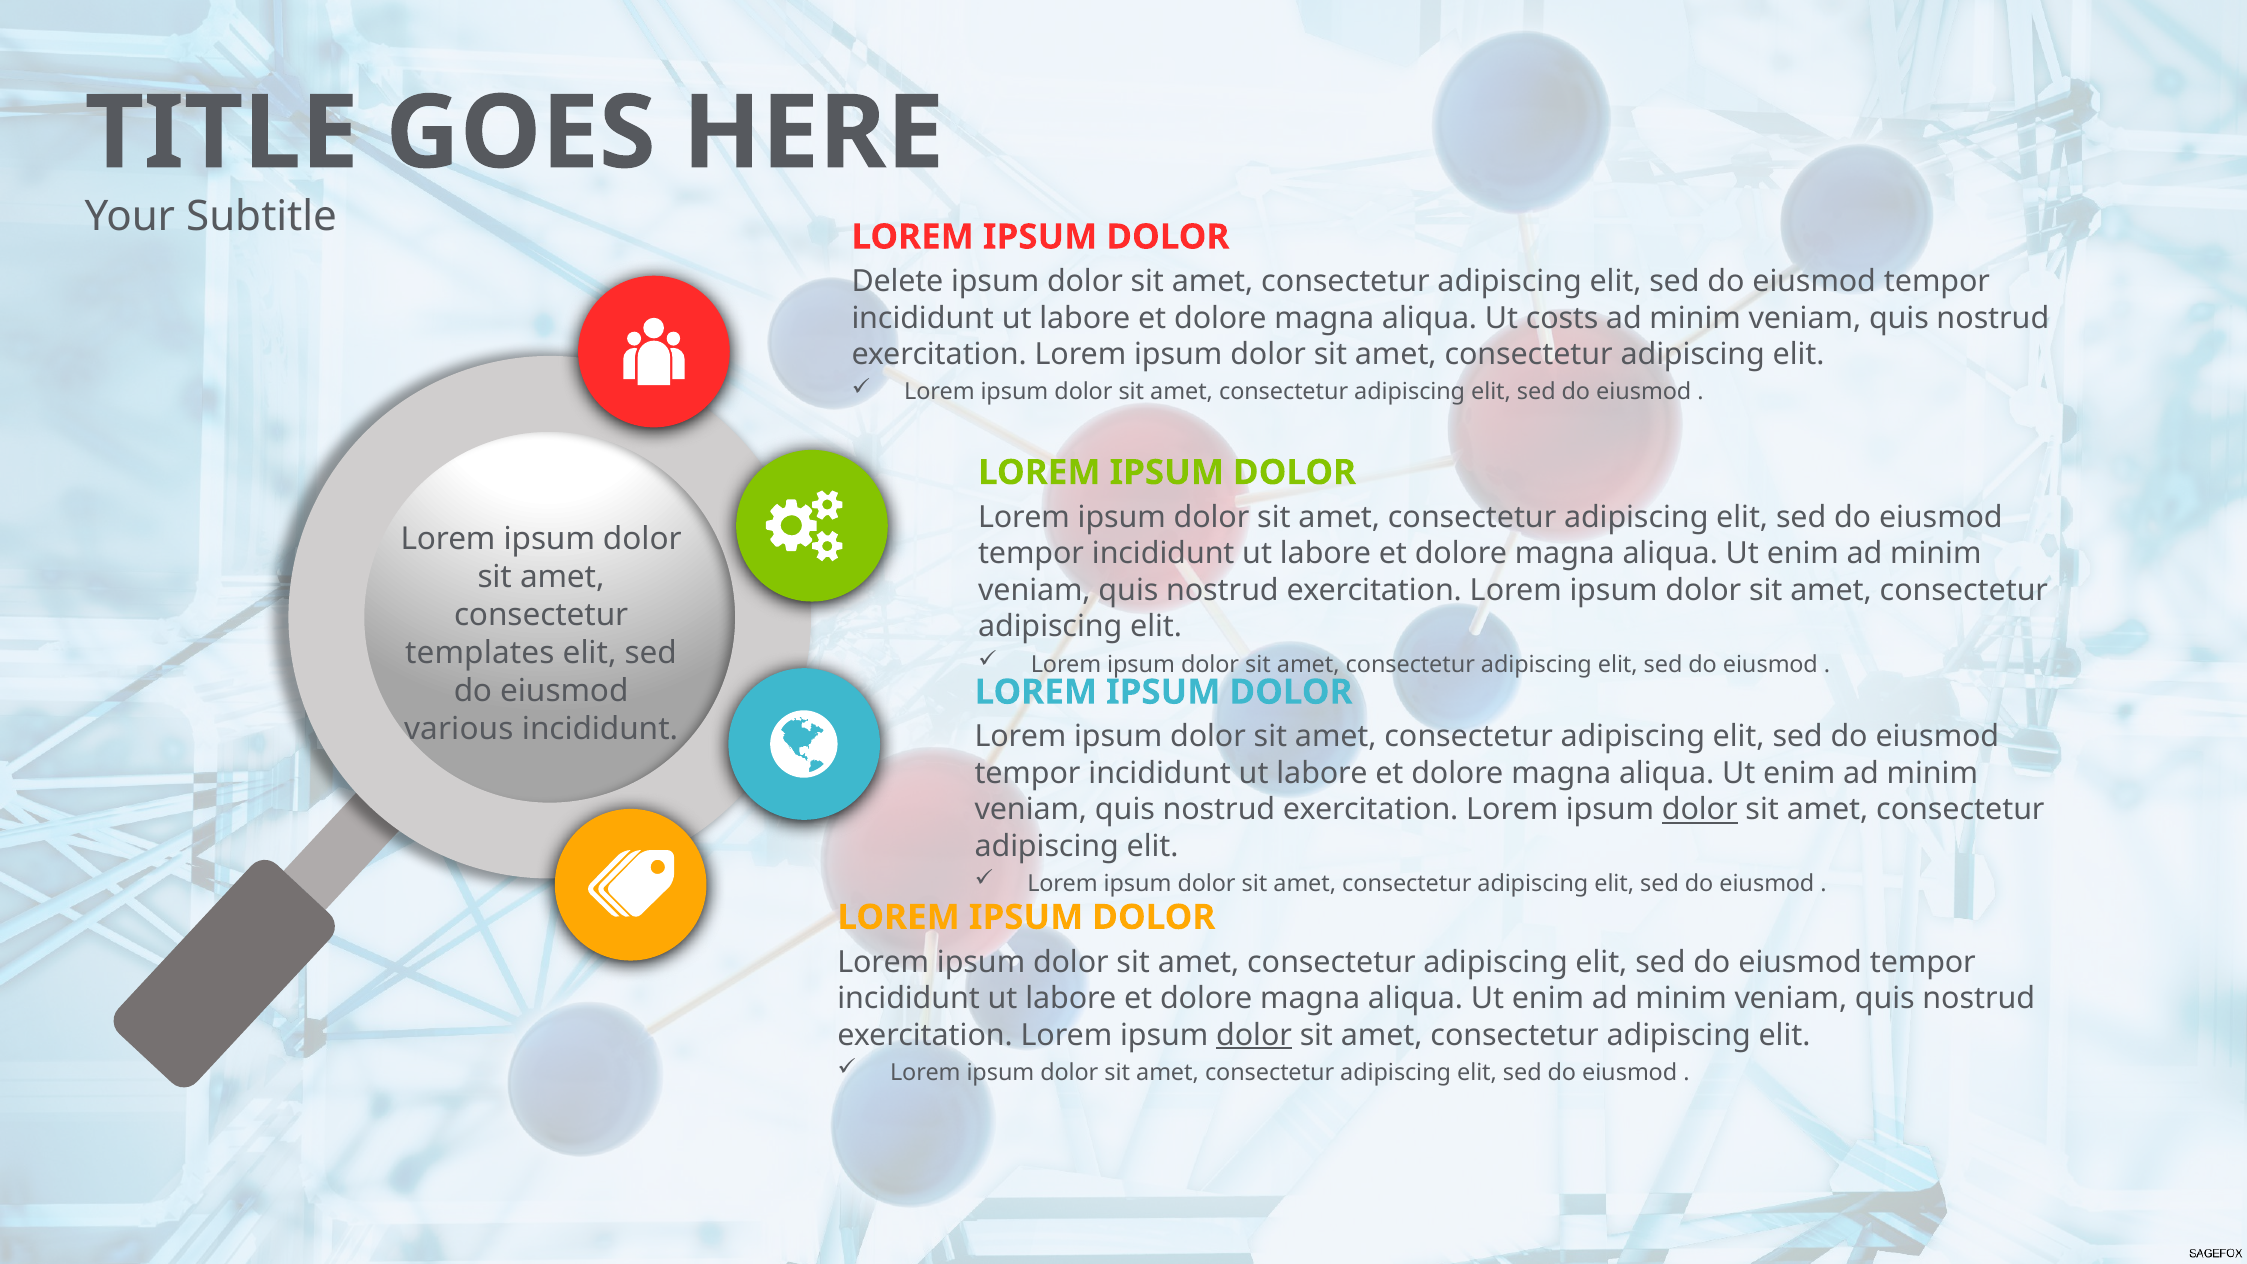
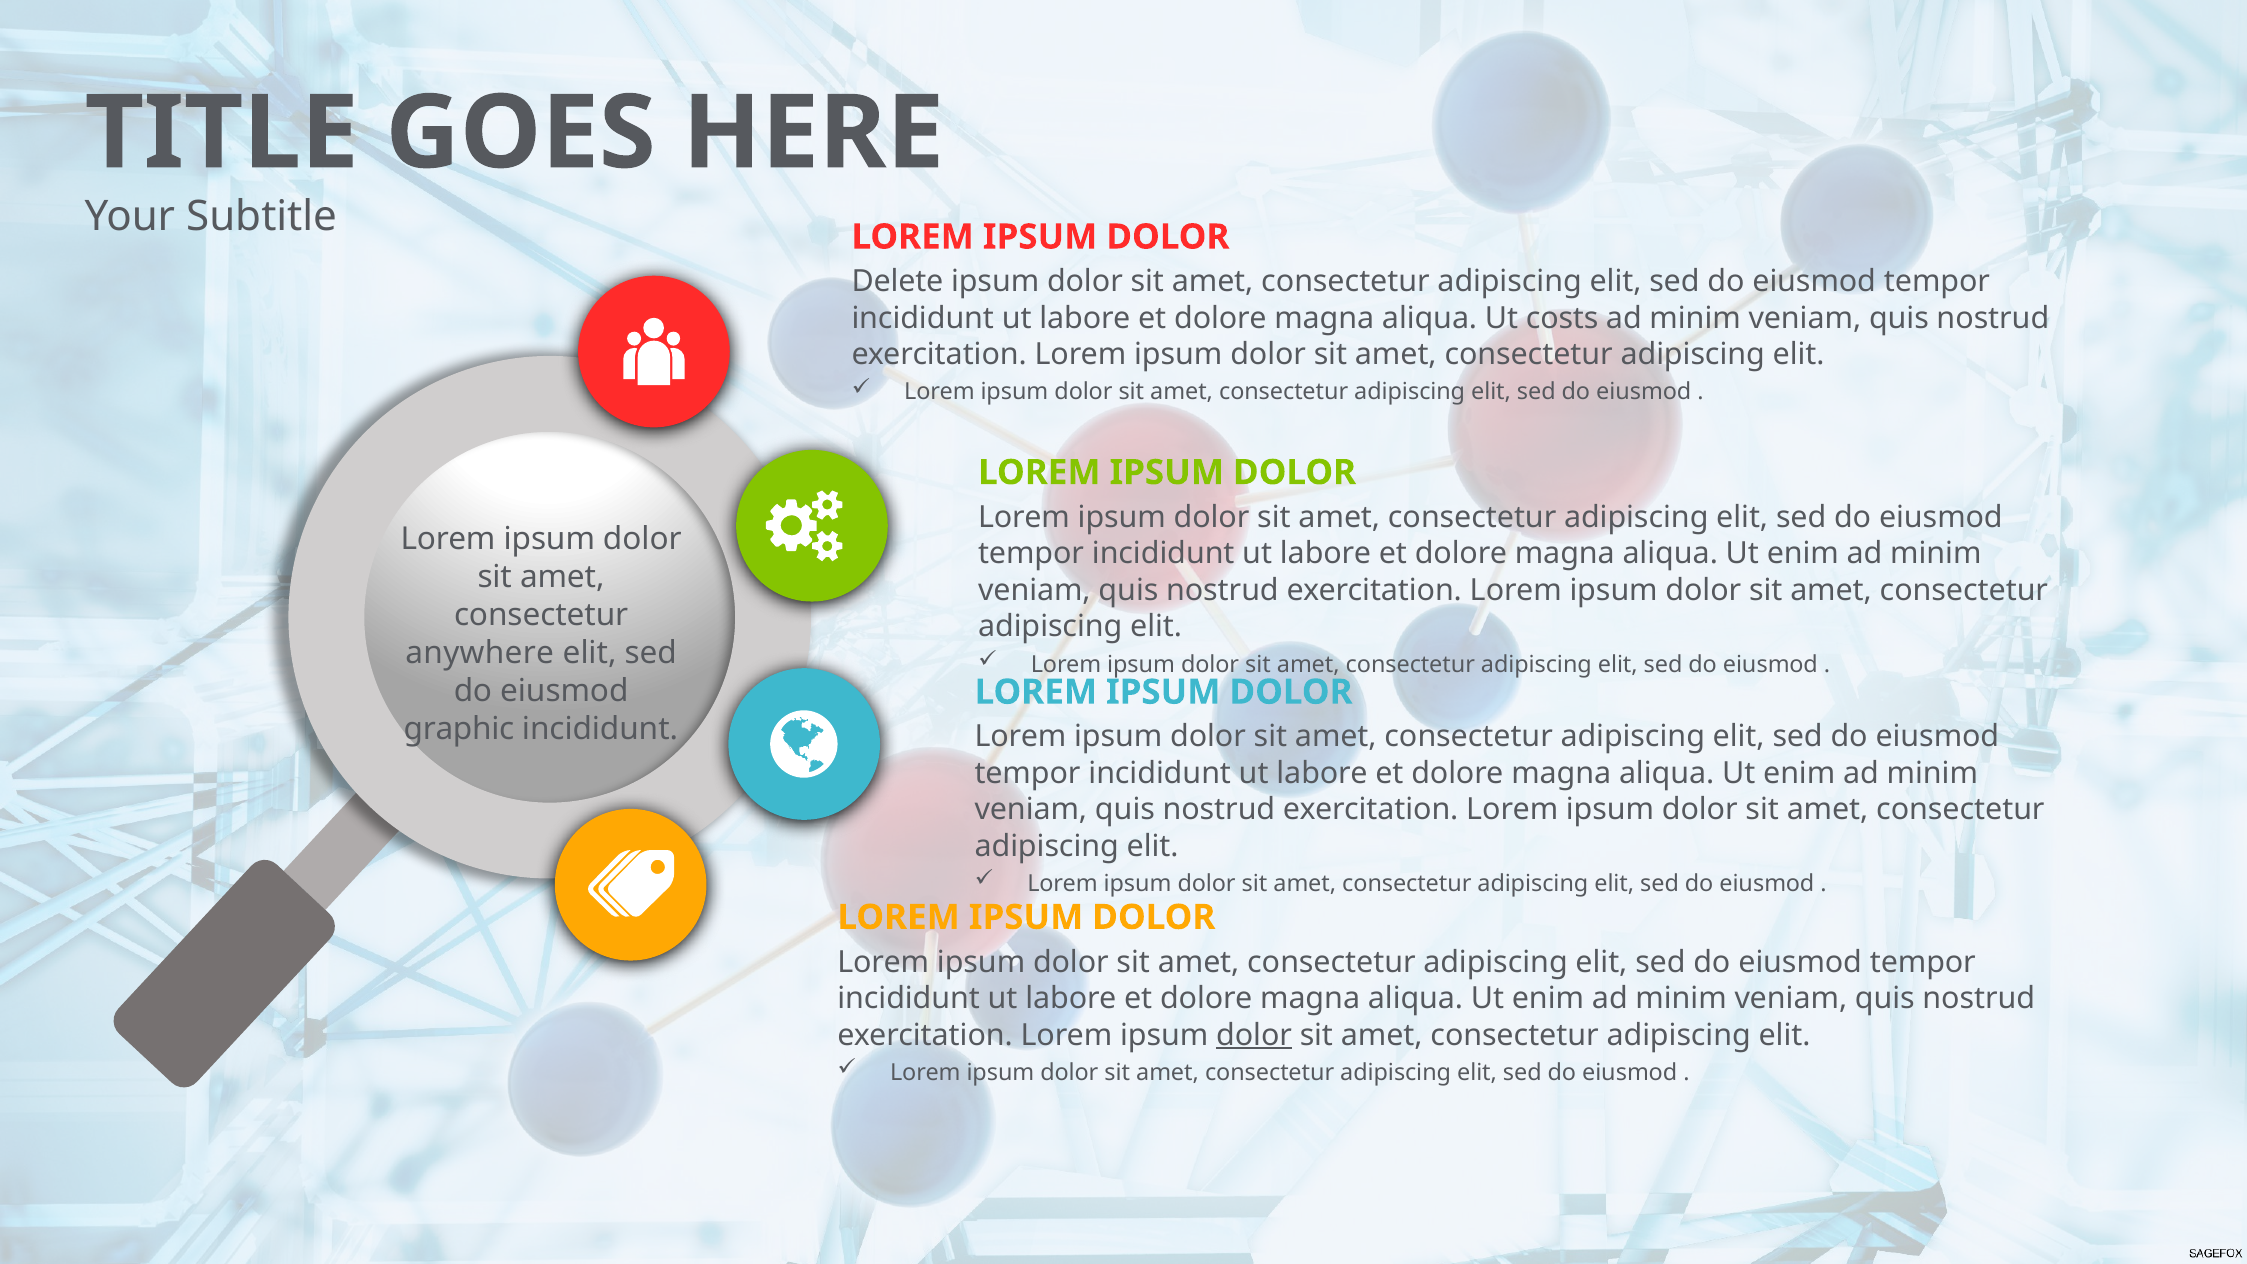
templates: templates -> anywhere (480, 653)
various: various -> graphic (459, 729)
dolor underline: present -> none (1700, 810)
